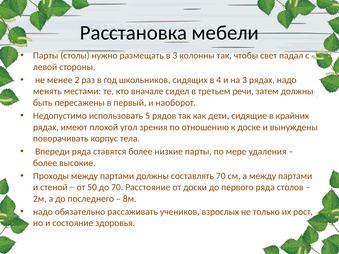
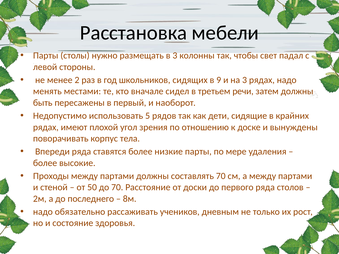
4: 4 -> 9 (219, 80)
взрослых: взрослых -> дневным (220, 212)
